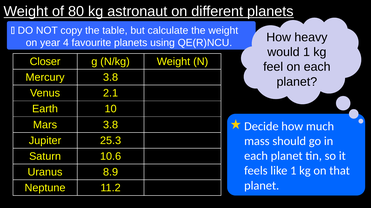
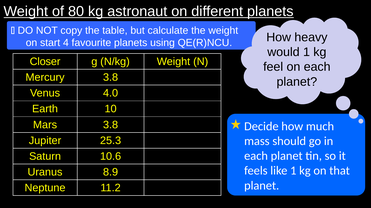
year: year -> start (50, 43)
2.1: 2.1 -> 4.0 (111, 93)
